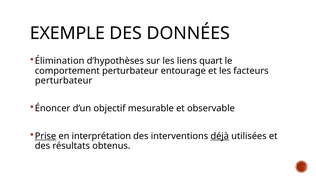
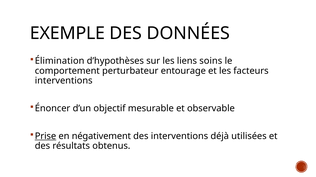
quart: quart -> soins (211, 61)
perturbateur: perturbateur -> interventions (64, 81)
interprétation: interprétation -> négativement (101, 137)
déjà underline: present -> none (220, 137)
